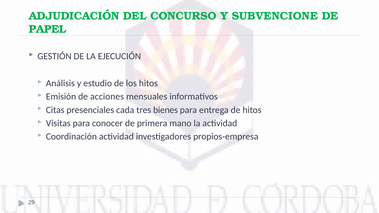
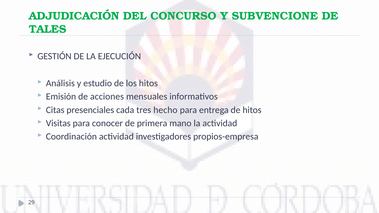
PAPEL: PAPEL -> TALES (48, 29)
bienes: bienes -> hecho (165, 110)
